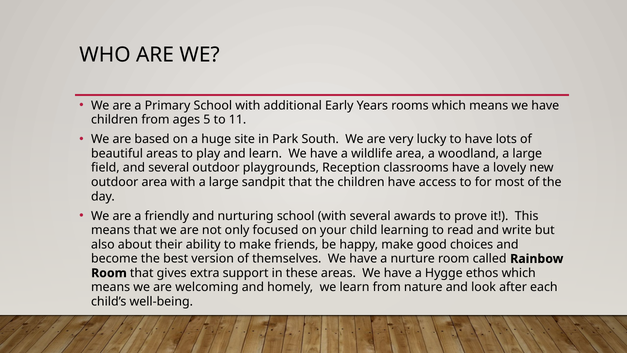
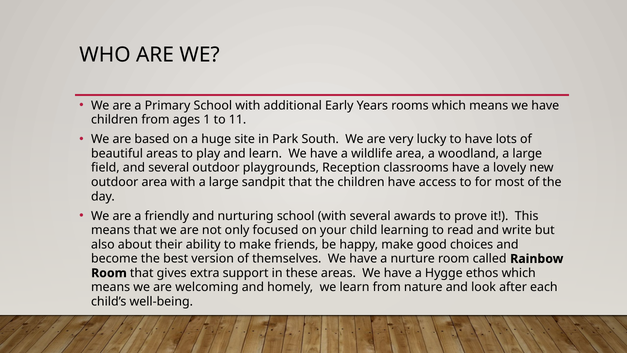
5: 5 -> 1 (207, 120)
